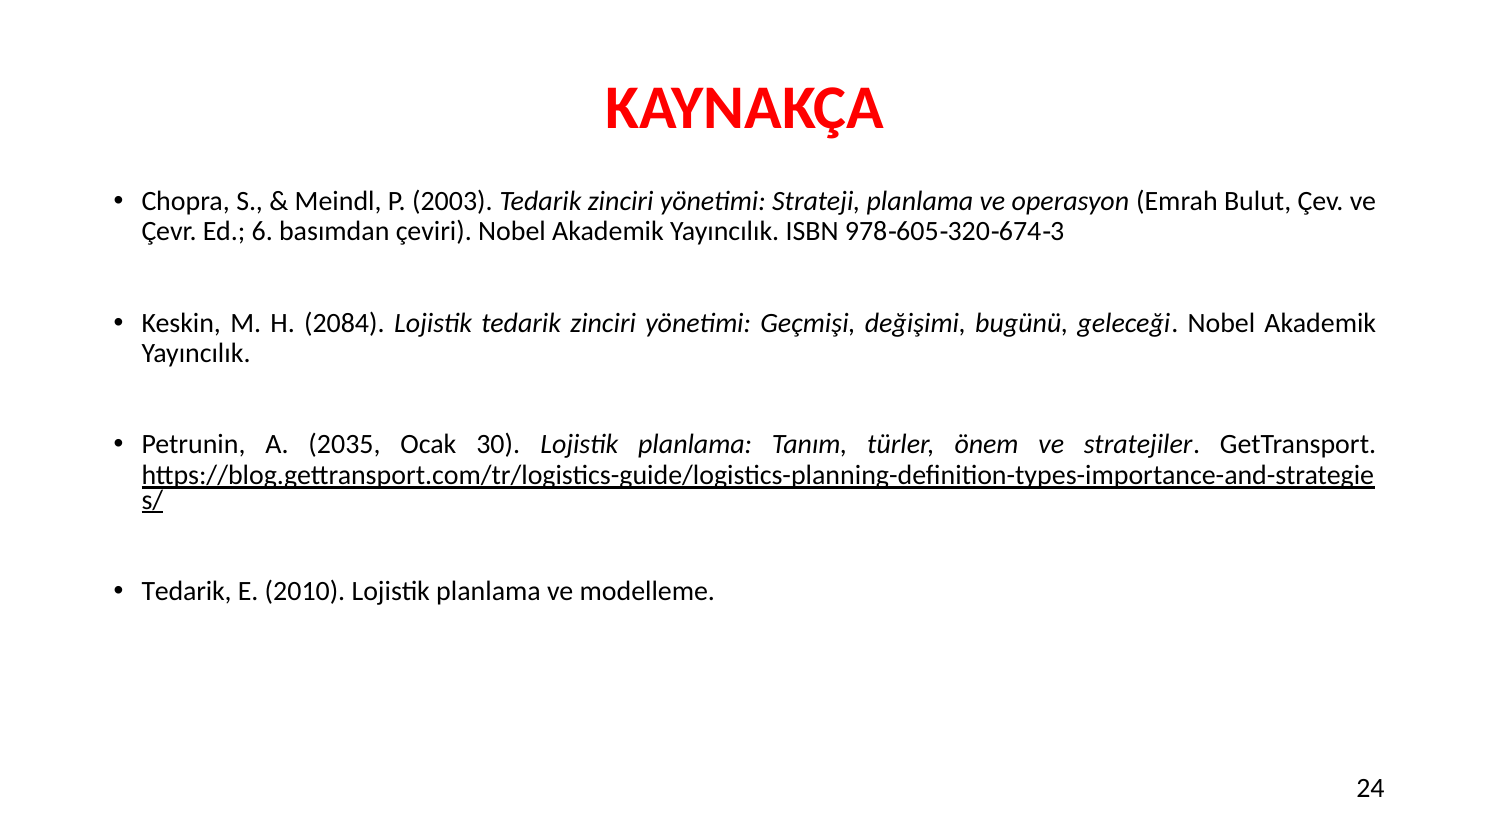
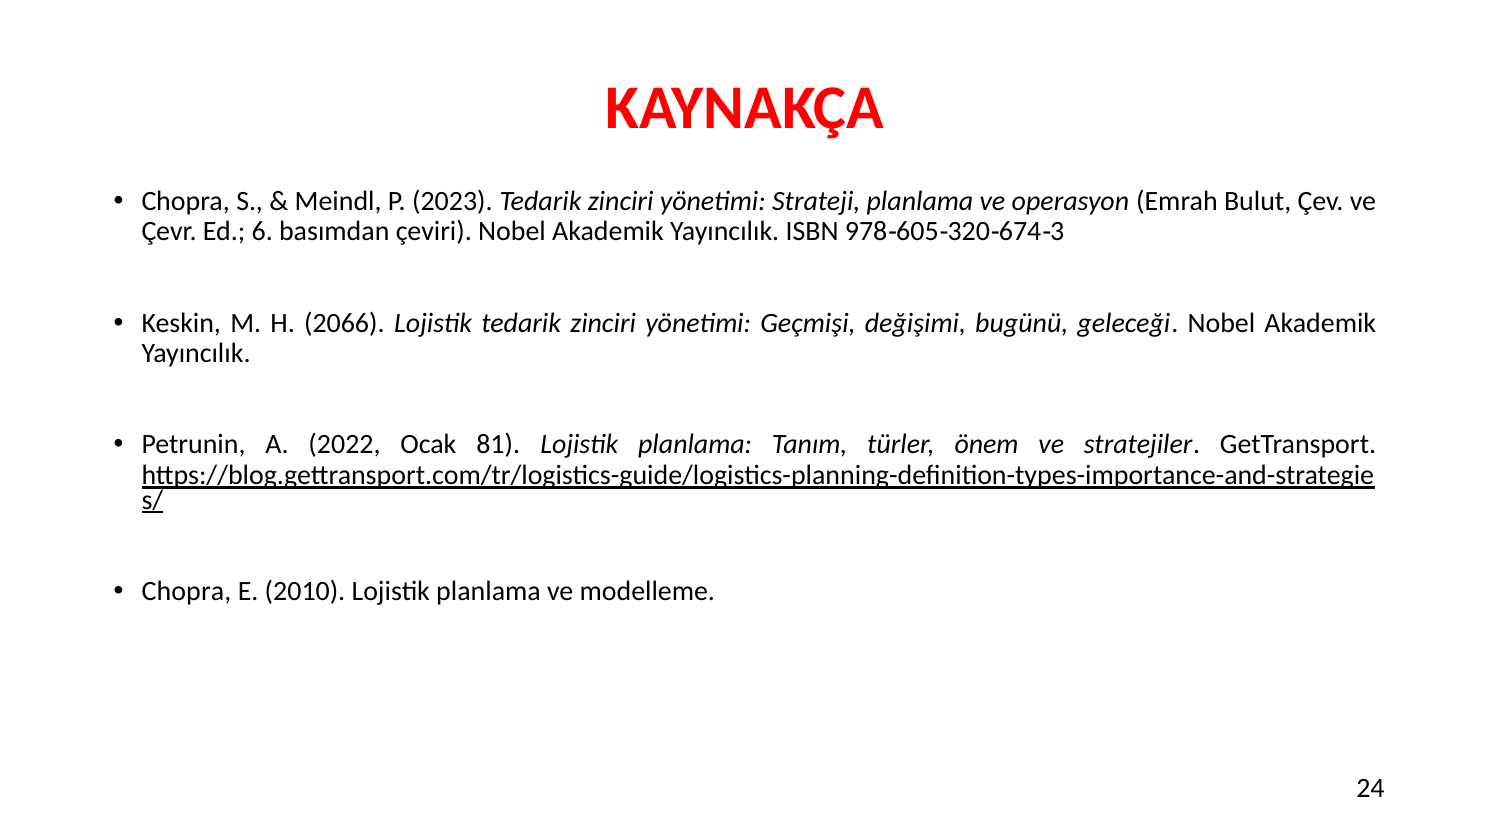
2003: 2003 -> 2023 (452, 202)
2084: 2084 -> 2066 (344, 323)
2035: 2035 -> 2022 (344, 445)
30: 30 -> 81 (498, 445)
Tedarik: Tedarik -> Chopra (186, 591)
